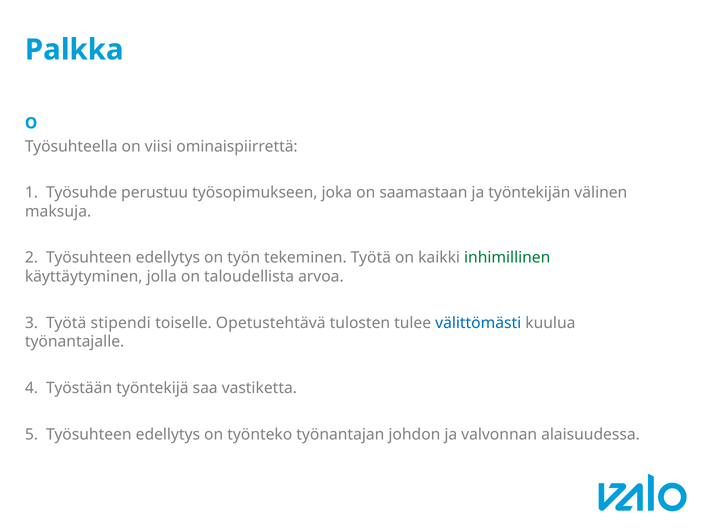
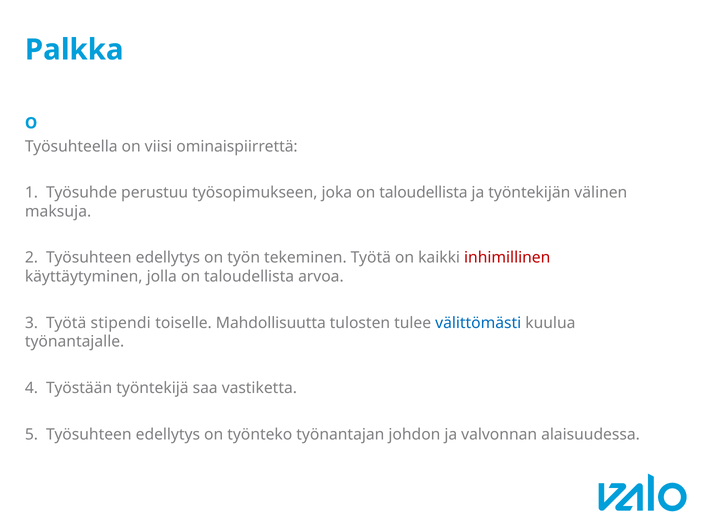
joka on saamastaan: saamastaan -> taloudellista (423, 192)
inhimillinen colour: green -> red (507, 258)
Opetustehtävä: Opetustehtävä -> Mahdollisuutta (271, 323)
